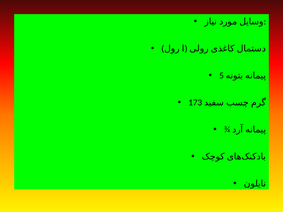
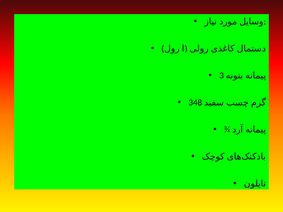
5: 5 -> 3 (222, 76)
173: 173 -> 348 (195, 103)
